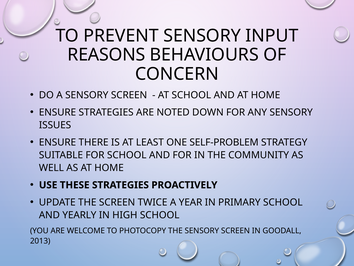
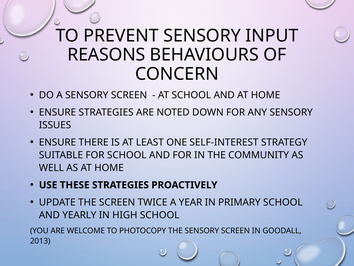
SELF-PROBLEM: SELF-PROBLEM -> SELF-INTEREST (224, 142)
